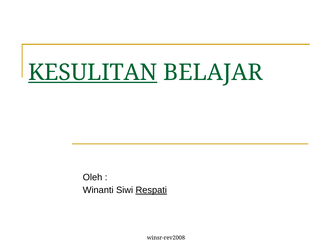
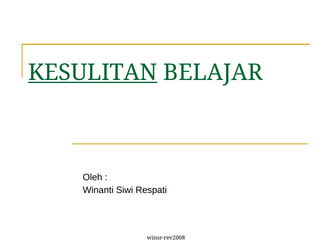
Respati underline: present -> none (151, 190)
